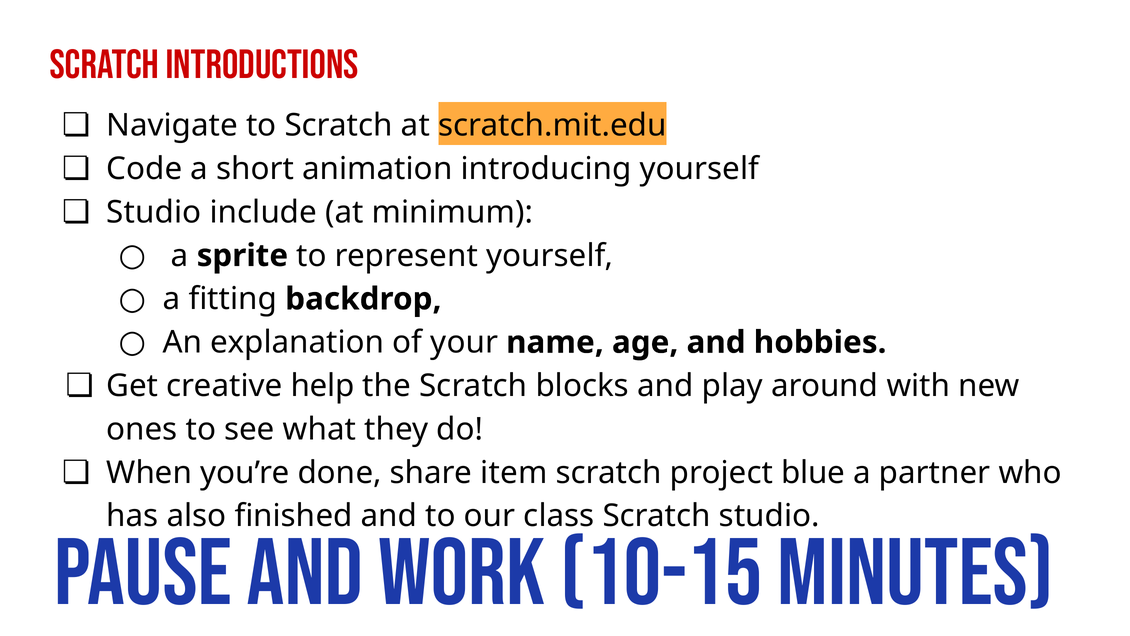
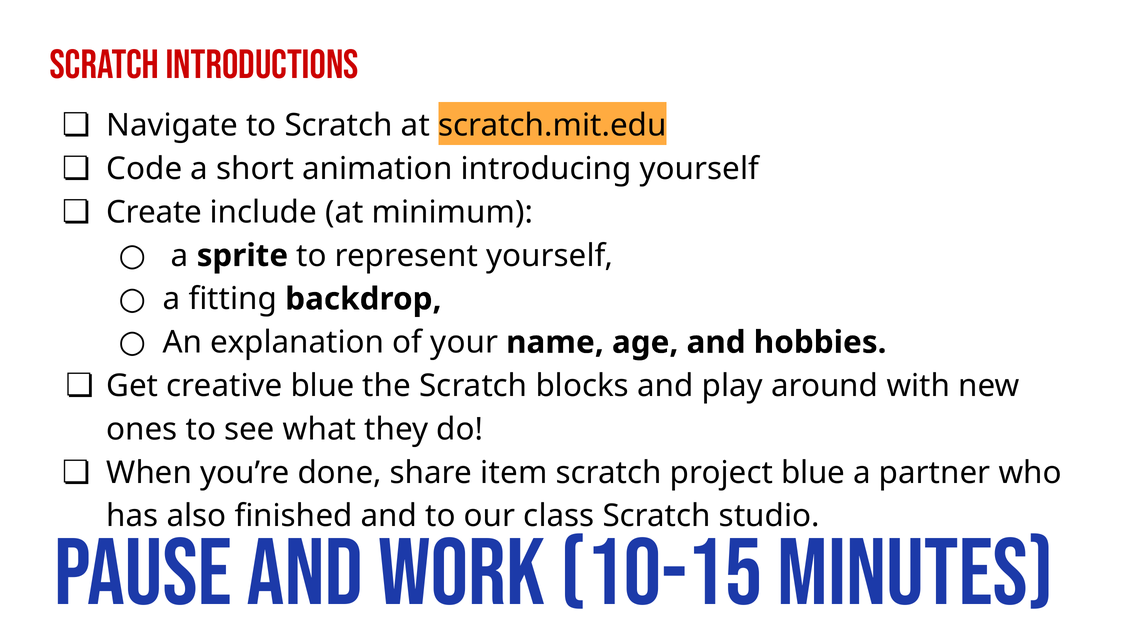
Studio: Studio -> Create (154, 212)
creative help: help -> blue (322, 386)
